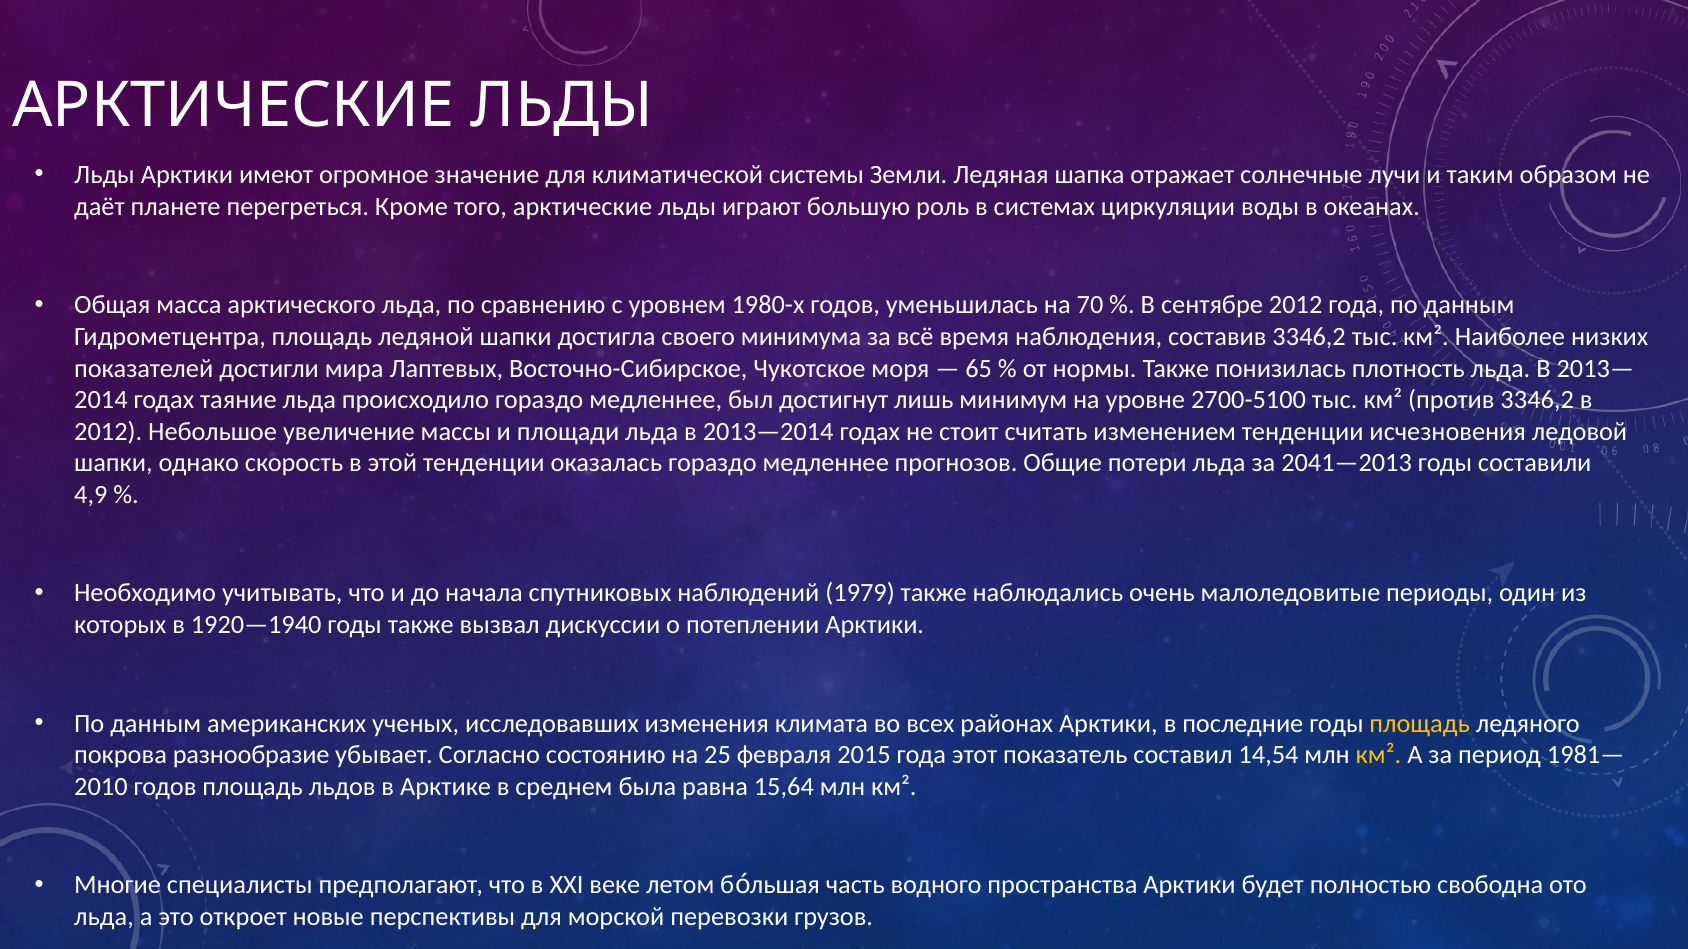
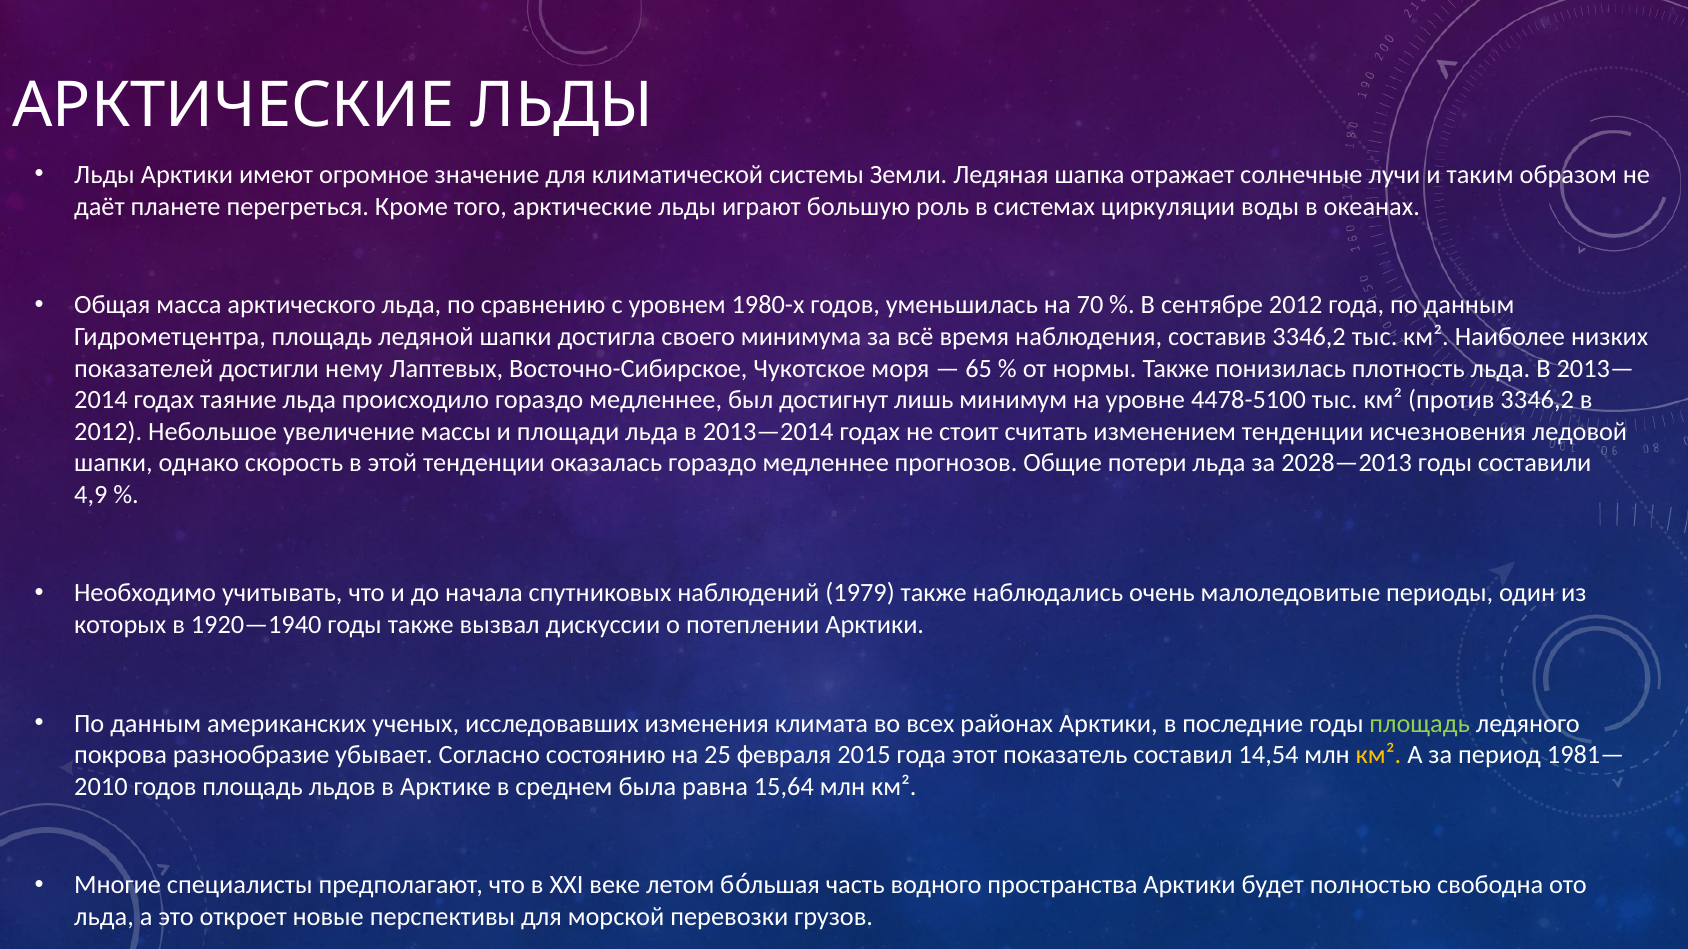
мира: мира -> нему (354, 369)
2700-5100: 2700-5100 -> 4478-5100 (1249, 400)
2041—2013: 2041—2013 -> 2028—2013 (1347, 463)
площадь colour: yellow -> light green (1420, 724)
